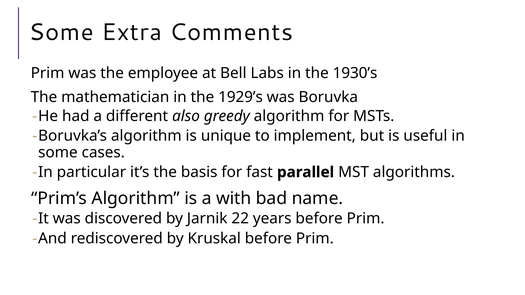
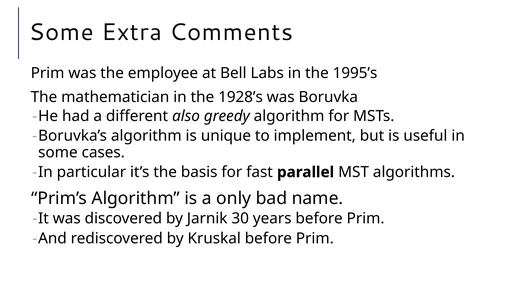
1930’s: 1930’s -> 1995’s (355, 73)
1929’s: 1929’s -> 1928’s (241, 97)
with: with -> only (234, 199)
22: 22 -> 30 (240, 219)
